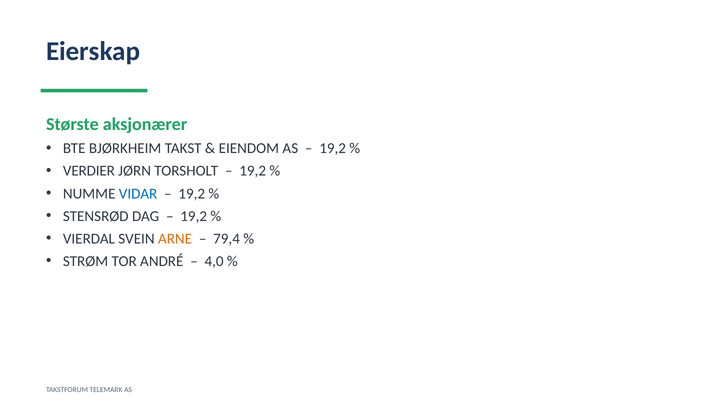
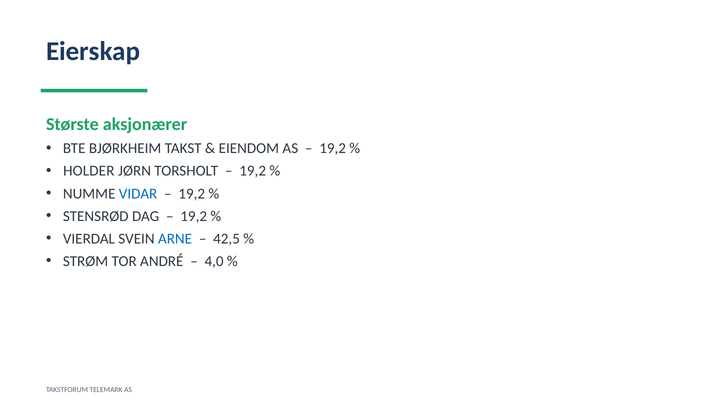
VERDIER: VERDIER -> HOLDER (89, 171)
ARNE colour: orange -> blue (175, 239)
79,4: 79,4 -> 42,5 (227, 239)
